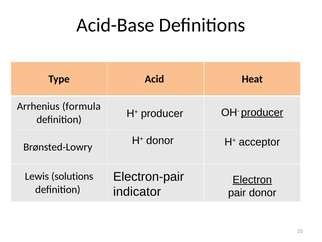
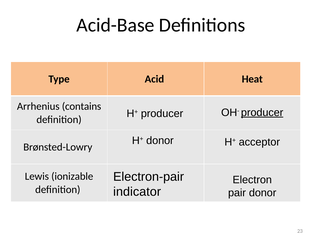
formula: formula -> contains (82, 106)
solutions: solutions -> ionizable (72, 176)
Electron underline: present -> none (252, 179)
